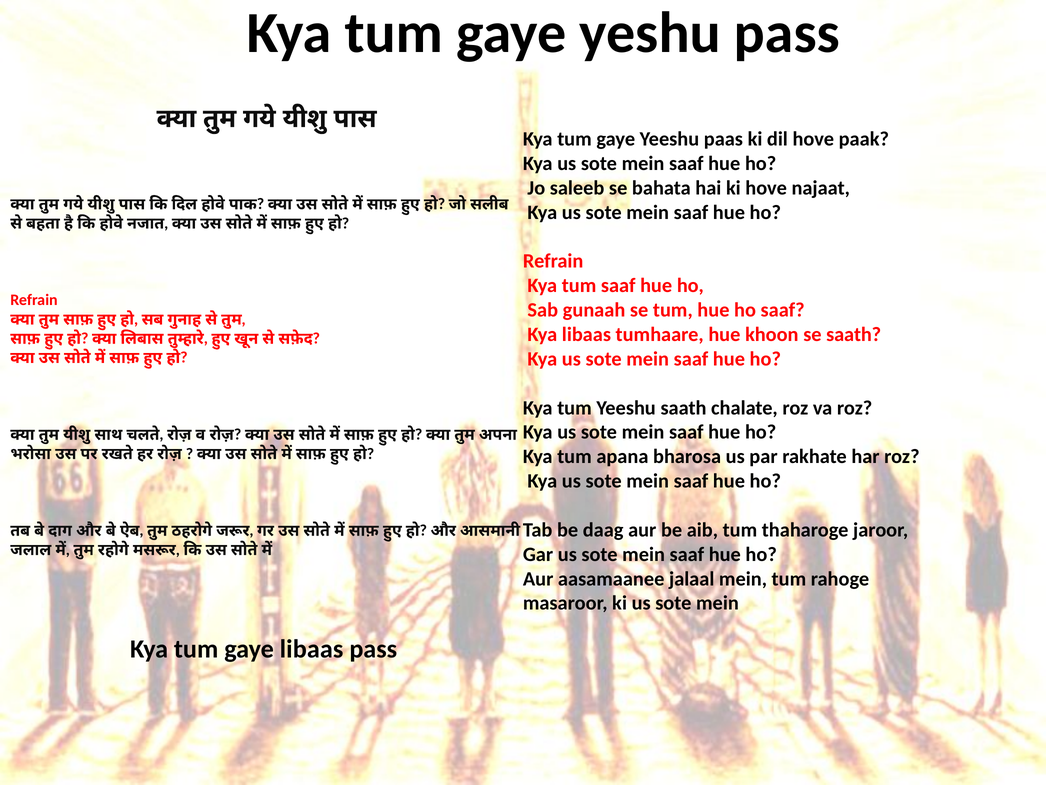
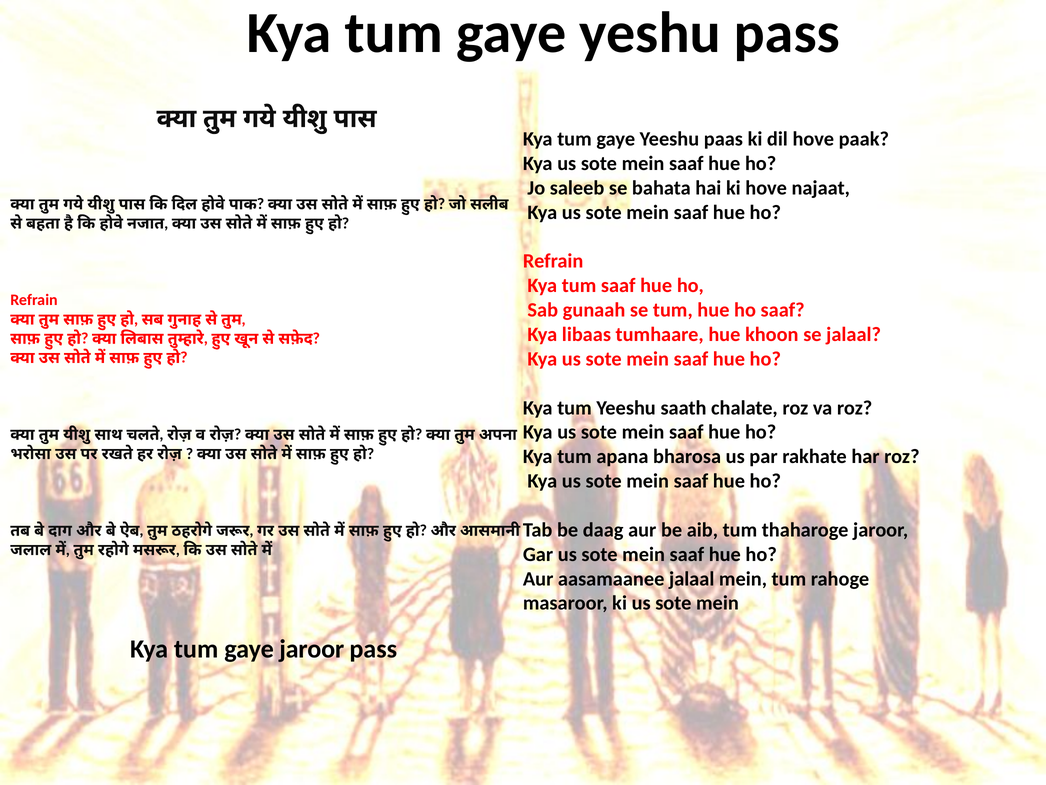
se saath: saath -> jalaal (854, 334)
gaye libaas: libaas -> jaroor (312, 649)
